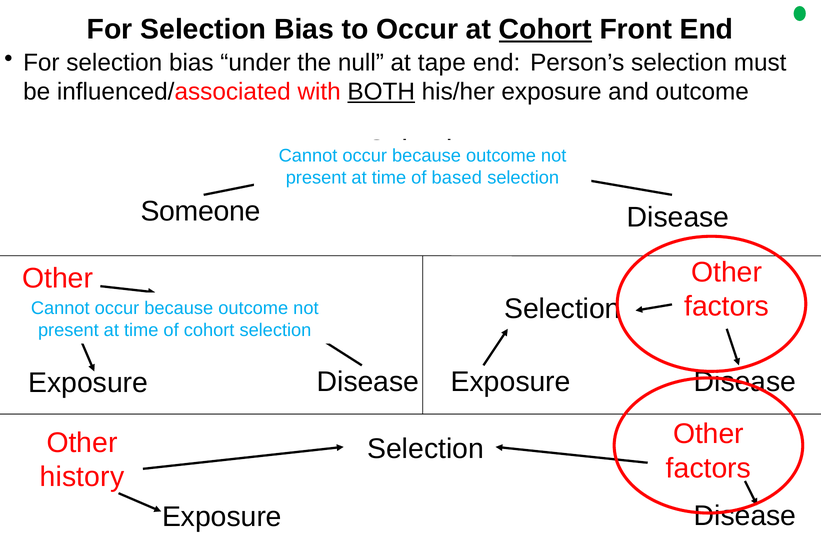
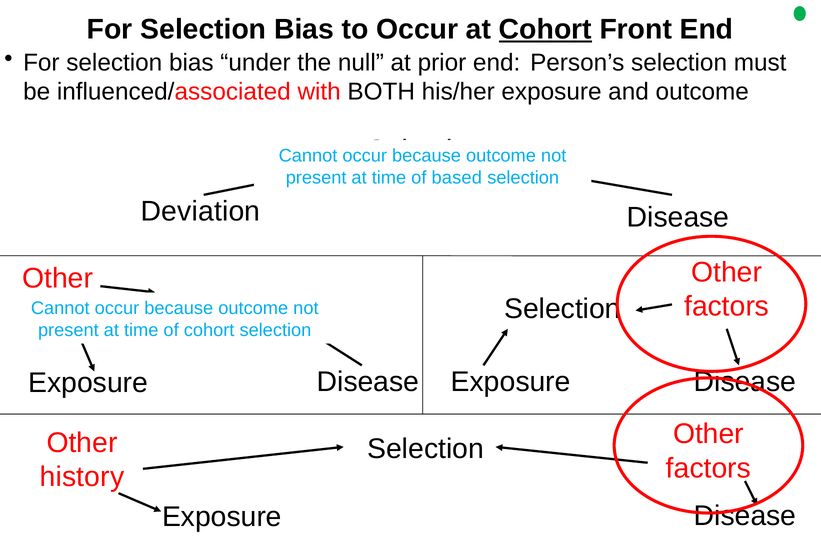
tape: tape -> prior (442, 63)
BOTH underline: present -> none (381, 92)
Someone: Someone -> Deviation (201, 211)
